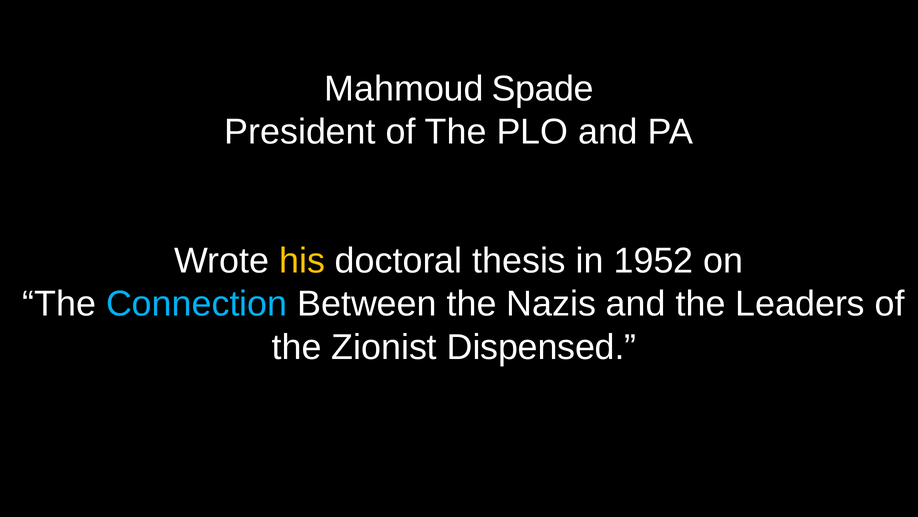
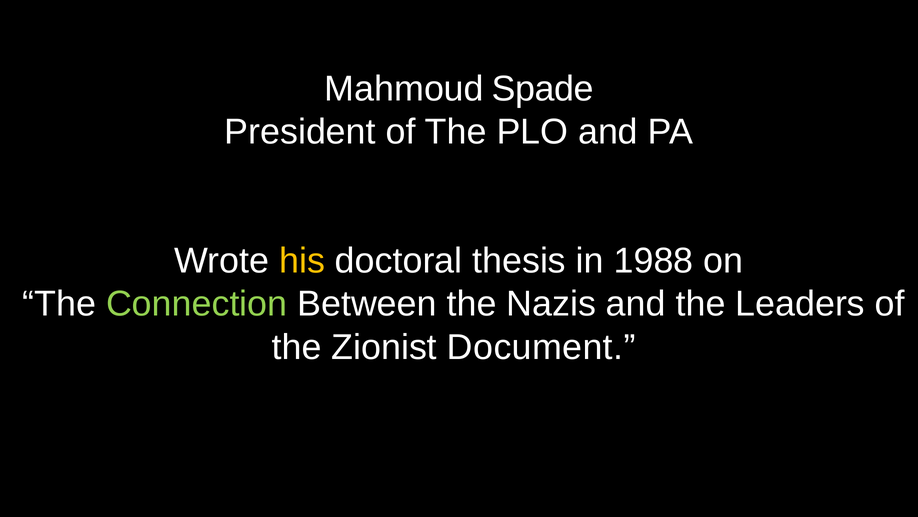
1952: 1952 -> 1988 (654, 261)
Connection colour: light blue -> light green (197, 304)
Dispensed: Dispensed -> Document (541, 347)
